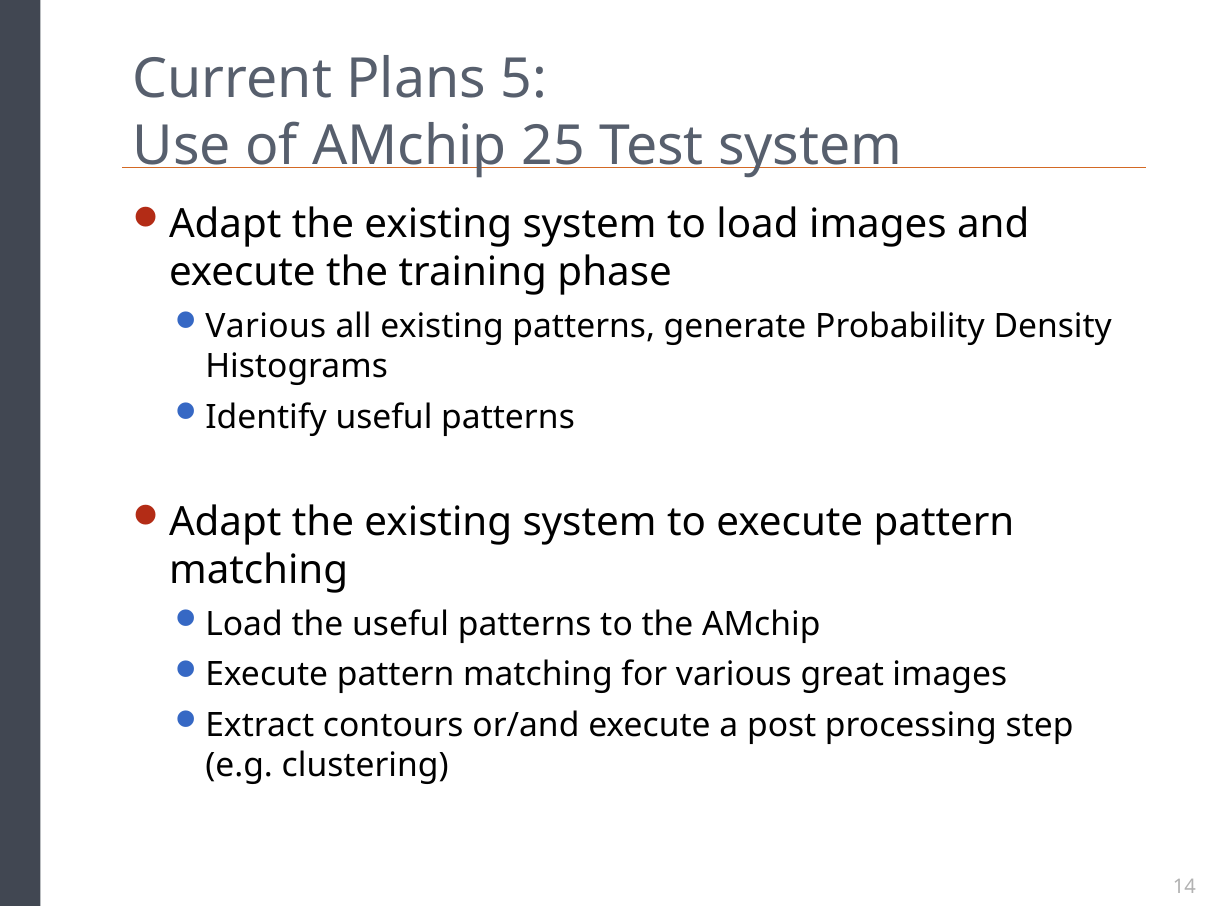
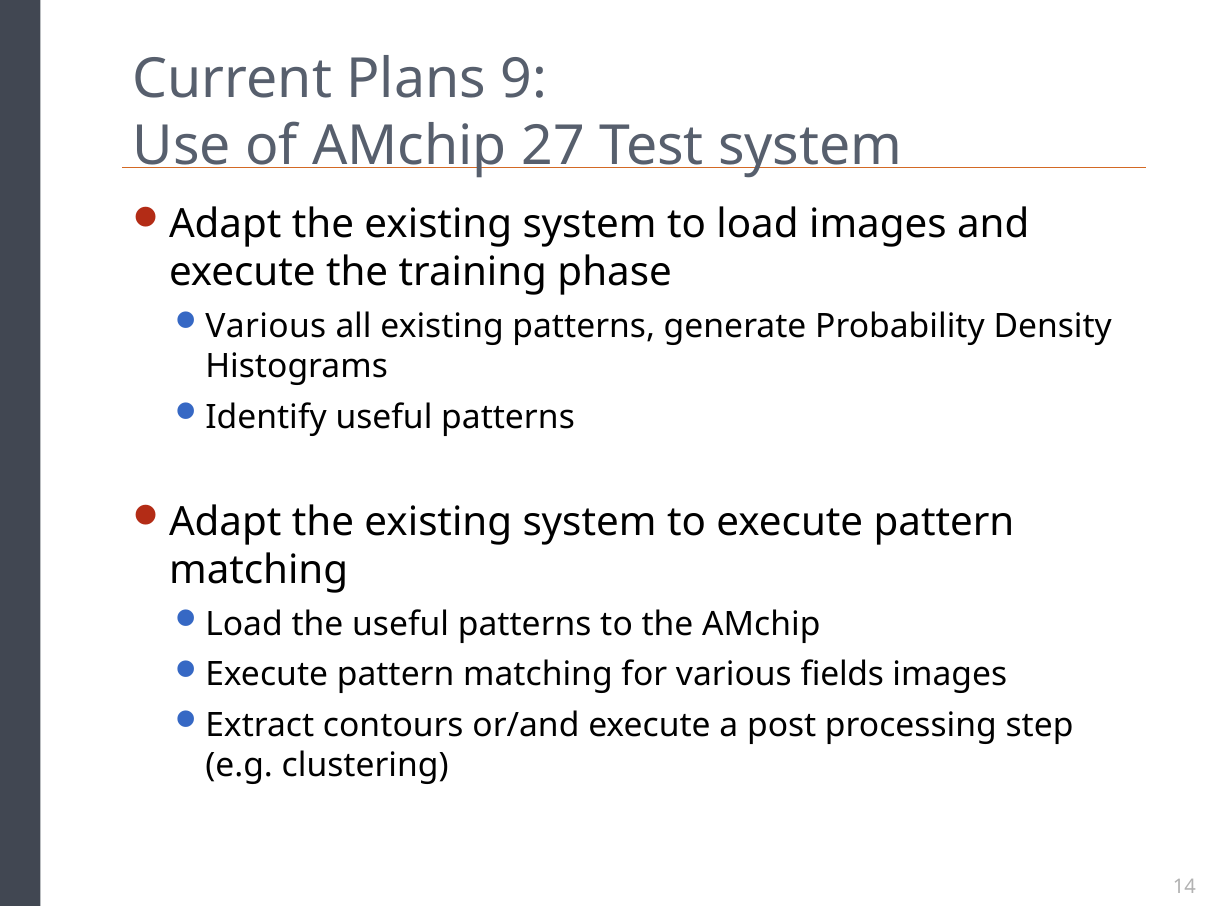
5: 5 -> 9 (524, 79)
25: 25 -> 27 (553, 146)
great: great -> fields (842, 675)
